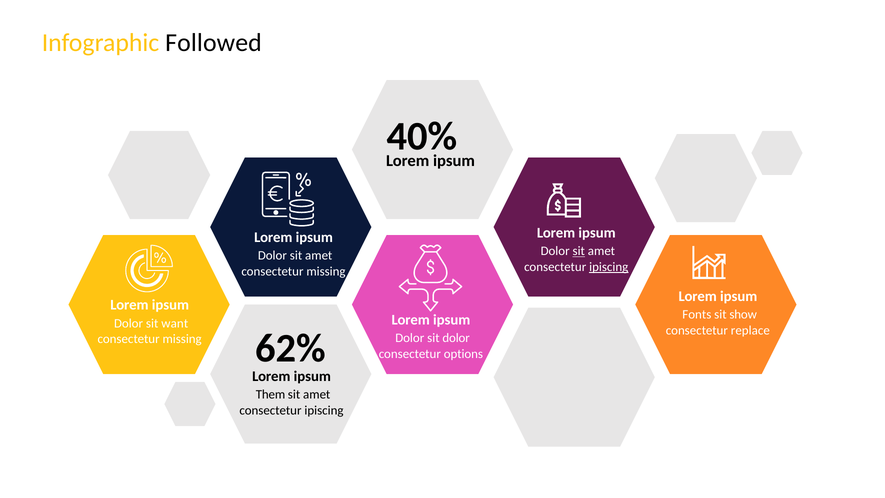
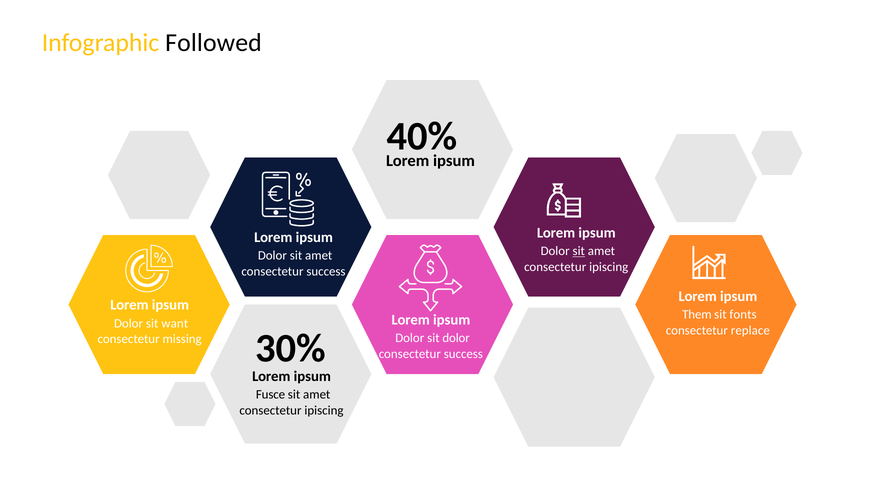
ipiscing underline: present -> none (609, 267)
missing: missing -> success (326, 271)
Fonts: Fonts -> Them (697, 315)
show: show -> fonts (743, 315)
62%: 62% -> 30% (291, 348)
options: options -> success (463, 354)
Them: Them -> Fusce (271, 394)
